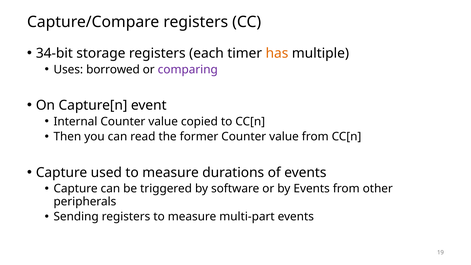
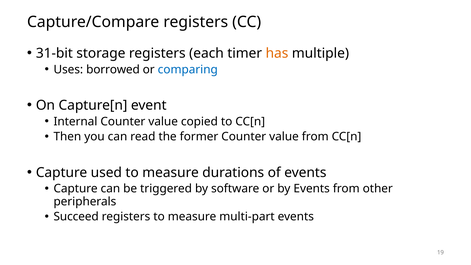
34-bit: 34-bit -> 31-bit (54, 53)
comparing colour: purple -> blue (188, 70)
Sending: Sending -> Succeed (76, 217)
